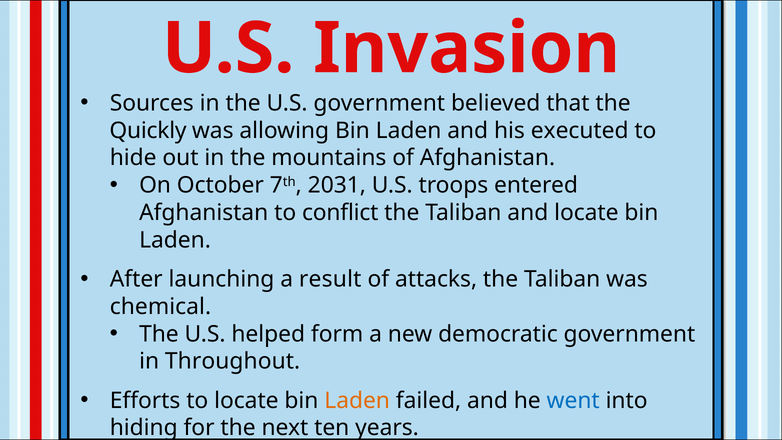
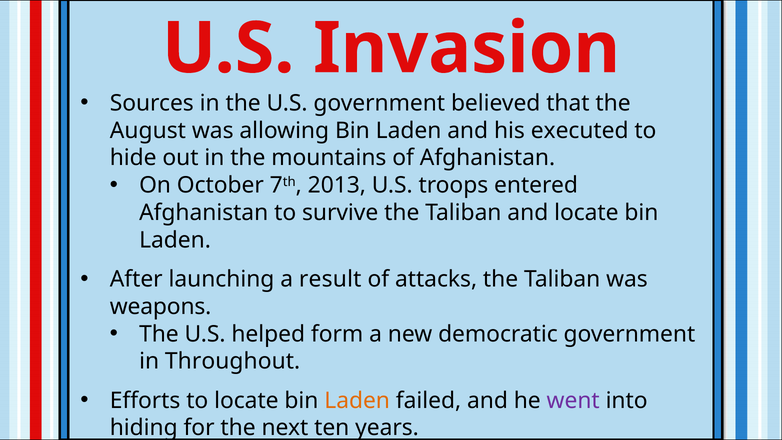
Quickly: Quickly -> August (148, 131)
2031: 2031 -> 2013 (337, 185)
conflict: conflict -> survive (340, 213)
chemical: chemical -> weapons (161, 307)
went colour: blue -> purple (573, 400)
